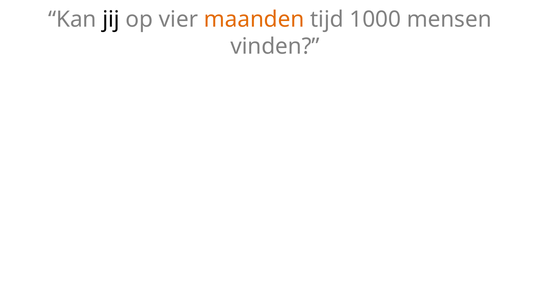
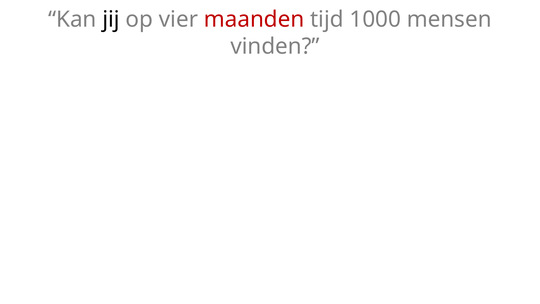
maanden colour: orange -> red (254, 19)
